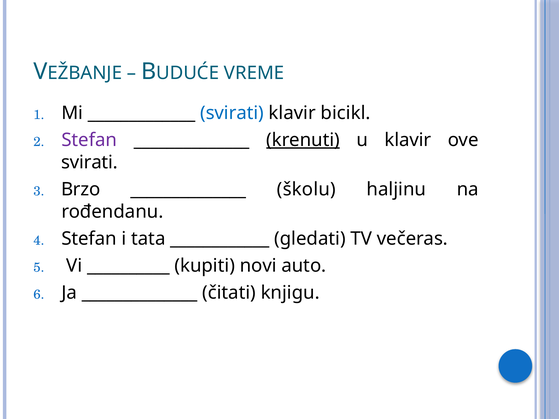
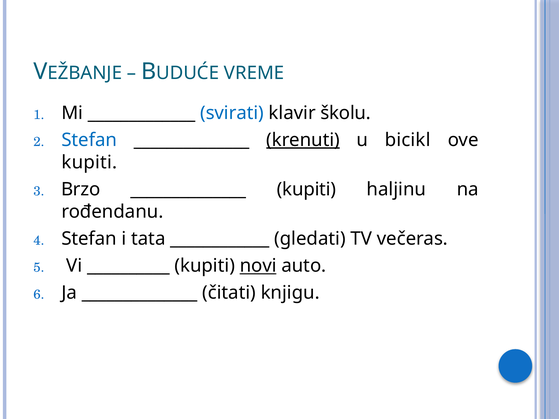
bicikl: bicikl -> školu (346, 113)
Stefan colour: purple -> blue (89, 140)
u klavir: klavir -> bicikl (408, 140)
svirati: svirati -> kupiti (89, 162)
školu: školu -> kupiti (306, 189)
novi underline: none -> present (258, 266)
